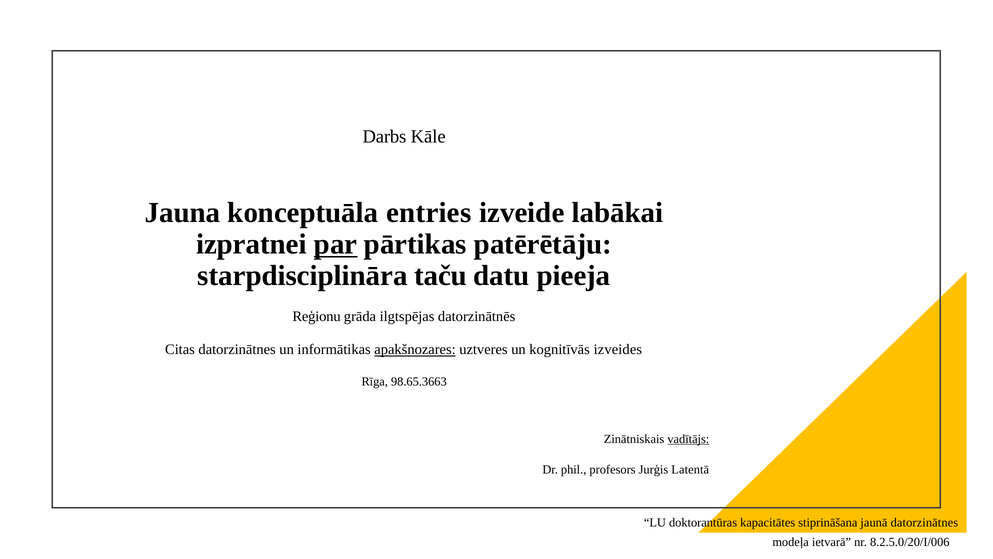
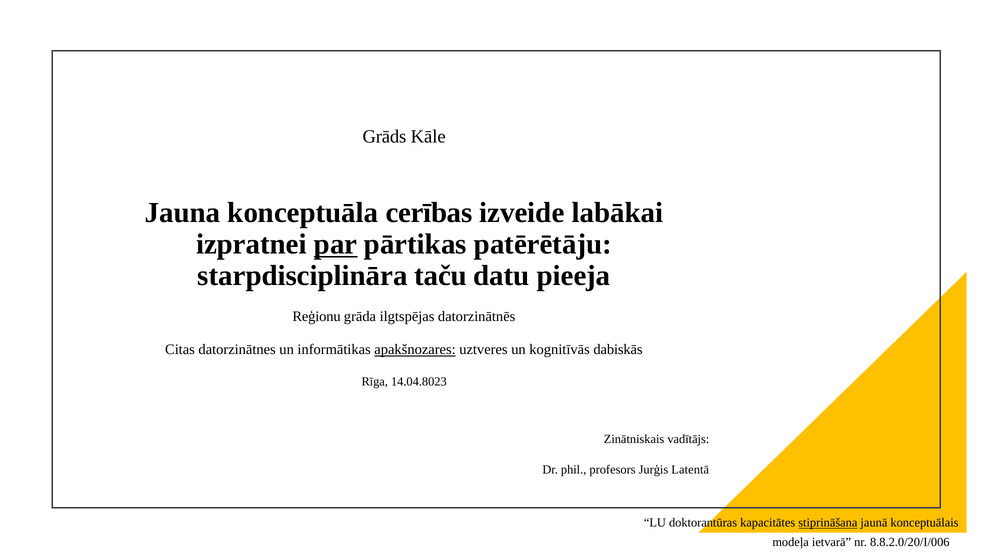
Darbs: Darbs -> Grāds (384, 137)
entries: entries -> cerības (429, 213)
izveides: izveides -> dabiskās (618, 349)
98.65.3663: 98.65.3663 -> 14.04.8023 (419, 381)
vadītājs underline: present -> none (688, 439)
stiprināšana underline: none -> present (828, 522)
jaunā datorzinātnes: datorzinātnes -> konceptuālais (924, 522)
8.2.5.0/20/I/006: 8.2.5.0/20/I/006 -> 8.8.2.0/20/I/006 (910, 541)
